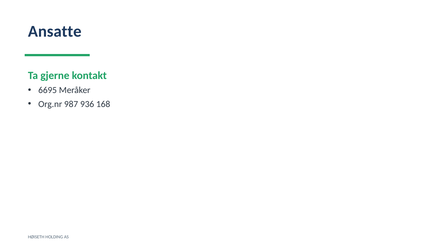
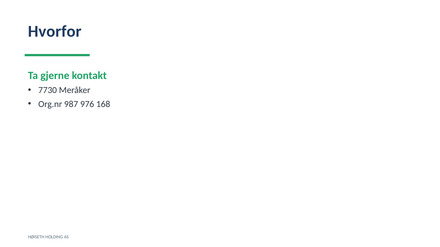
Ansatte: Ansatte -> Hvorfor (55, 31)
6695: 6695 -> 7730 (48, 90)
936: 936 -> 976 (87, 104)
